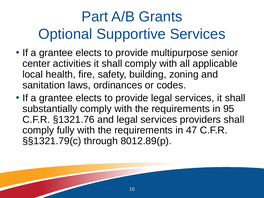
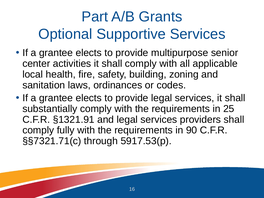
95: 95 -> 25 (229, 109)
§1321.76: §1321.76 -> §1321.91 (74, 120)
47: 47 -> 90 (192, 130)
§§1321.79(c: §§1321.79(c -> §§7321.71(c (52, 141)
8012.89(p: 8012.89(p -> 5917.53(p (146, 141)
